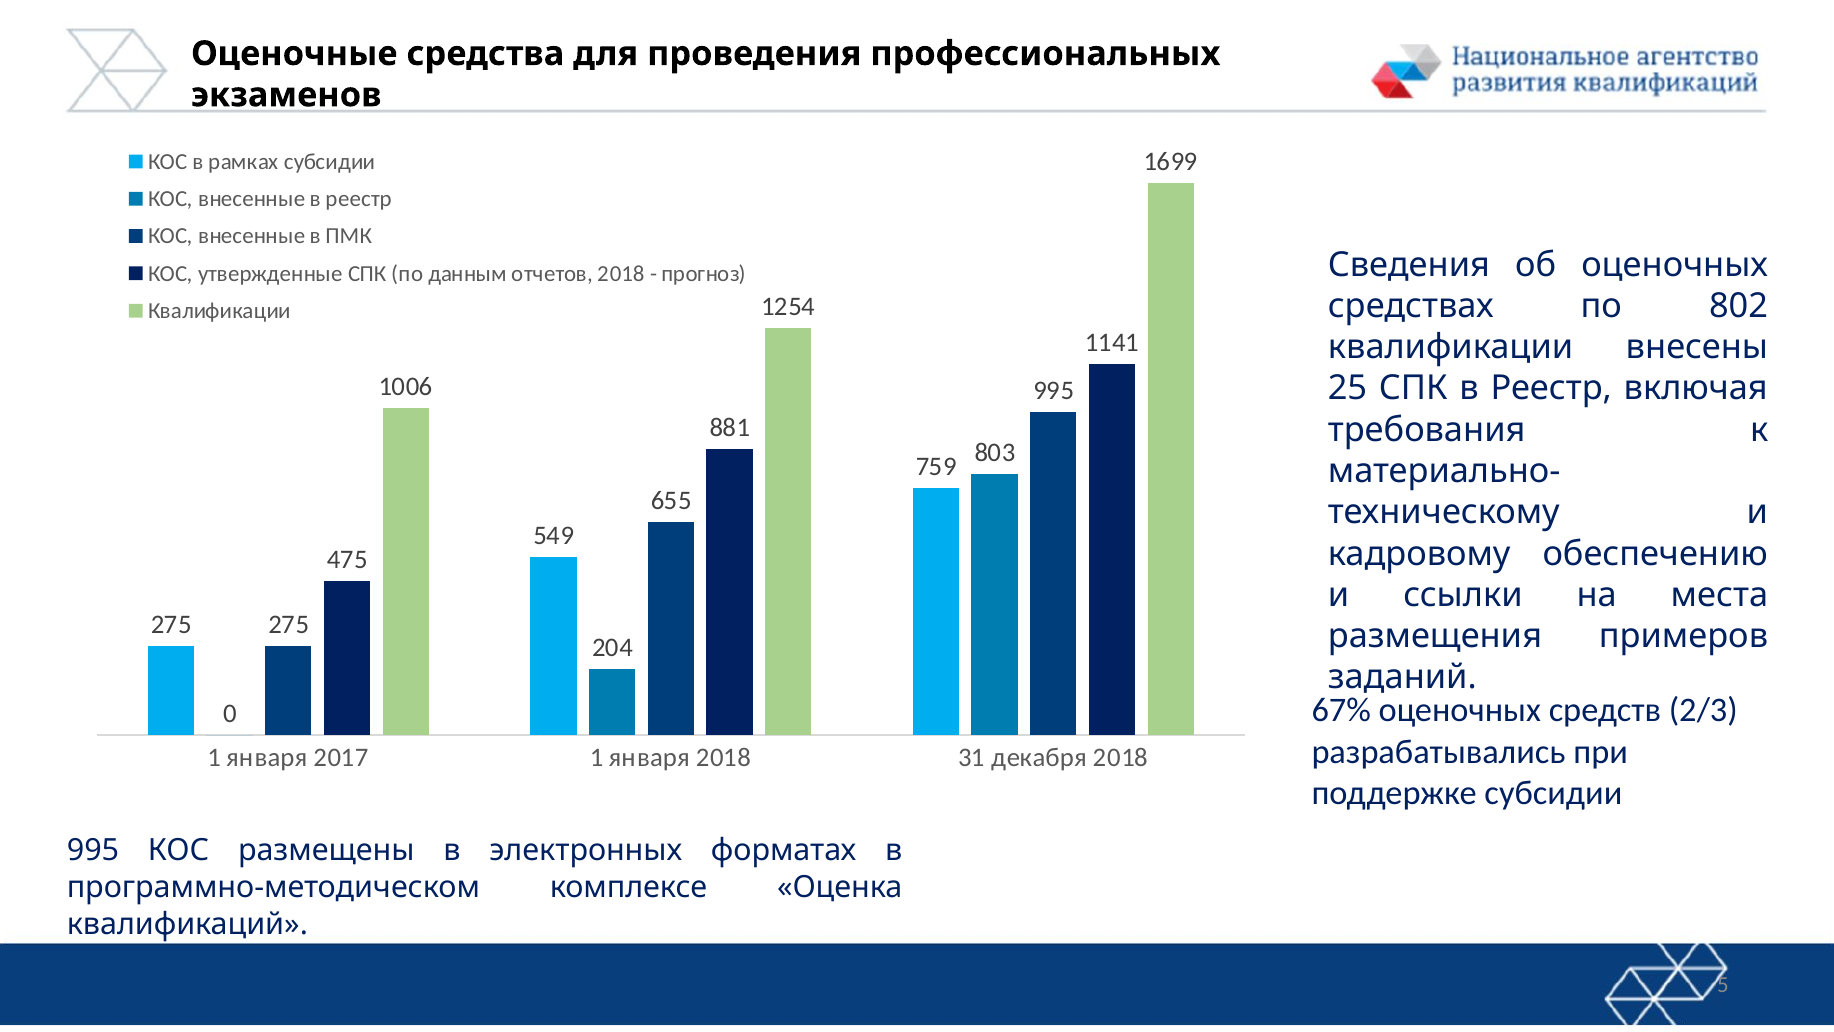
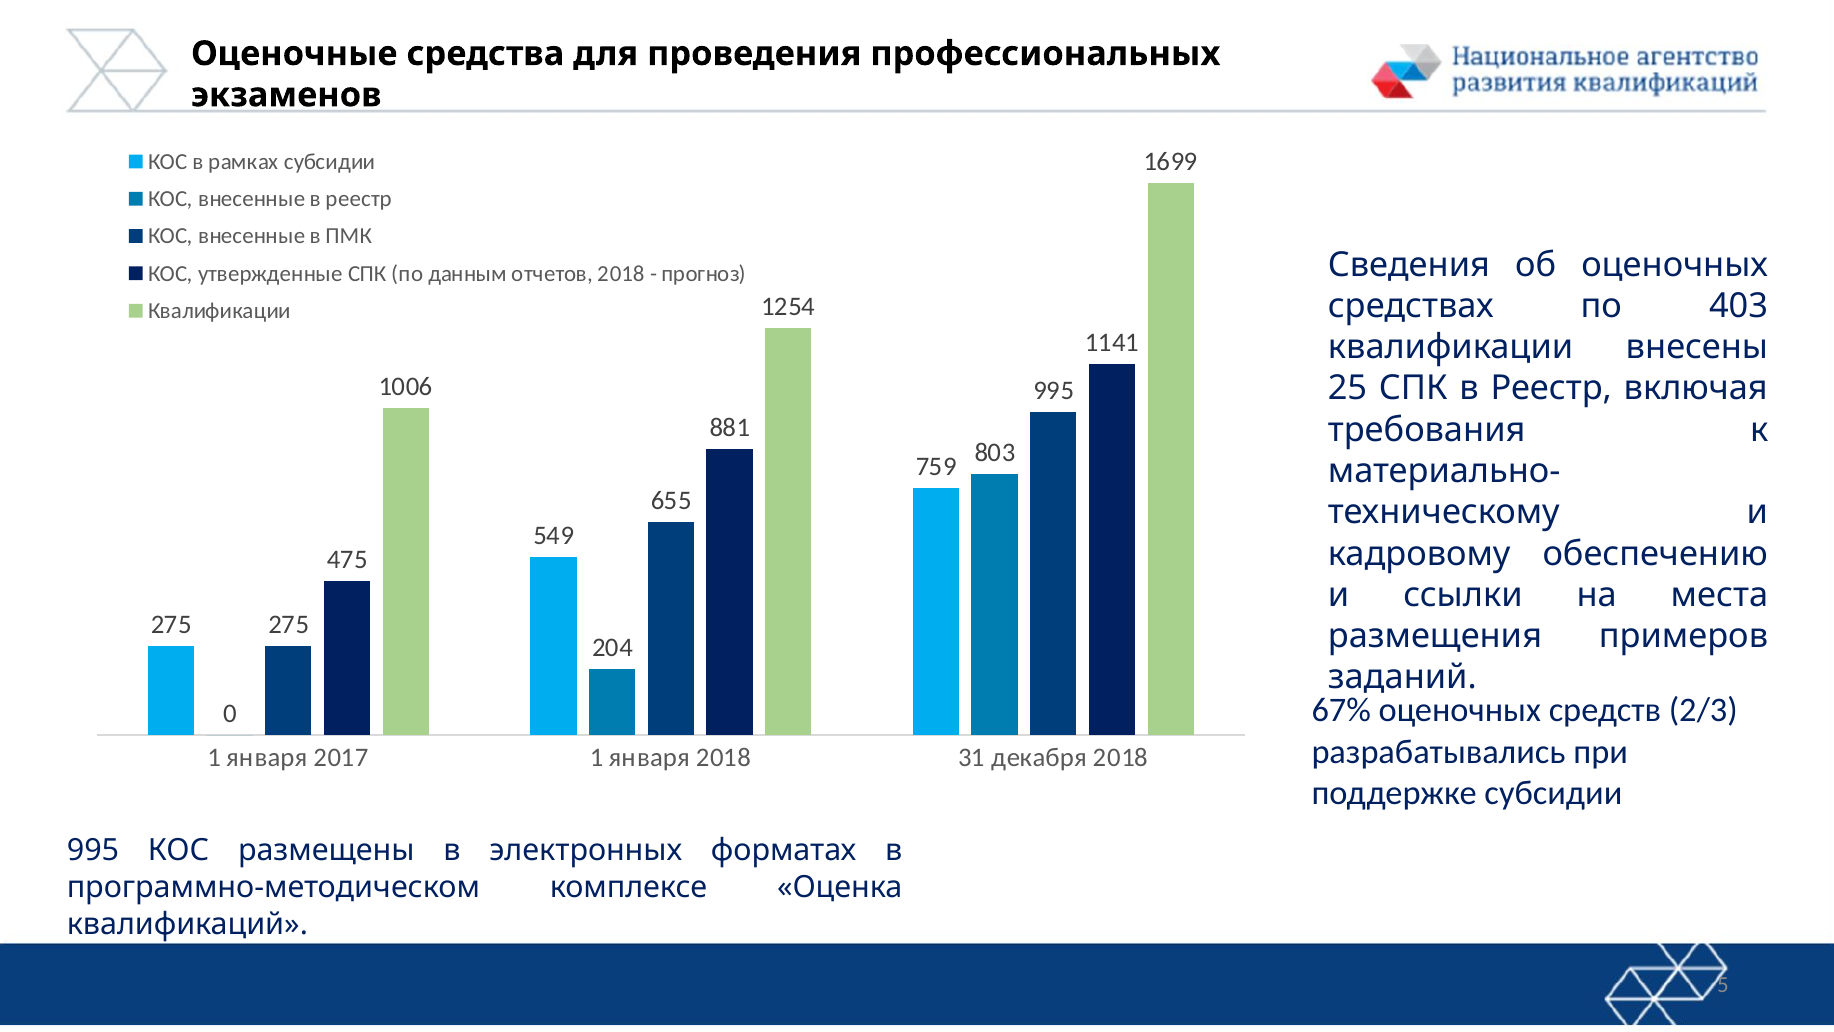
802: 802 -> 403 (1739, 306)
